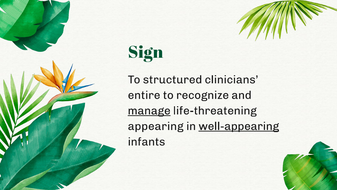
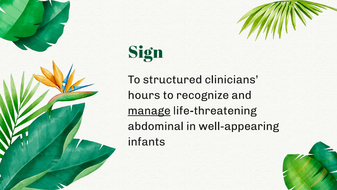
entire: entire -> hours (144, 95)
appearing: appearing -> abdominal (156, 126)
well-appearing underline: present -> none (239, 126)
